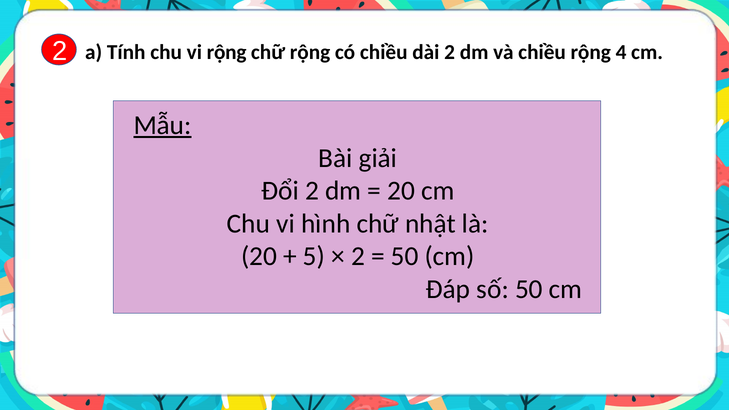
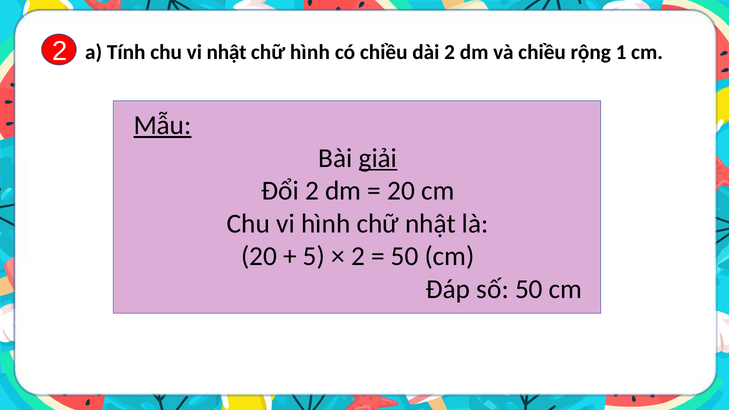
vi rộng: rộng -> nhật (227, 52)
chữ rộng: rộng -> hình (310, 52)
4: 4 -> 1 (621, 52)
giải underline: none -> present (378, 158)
